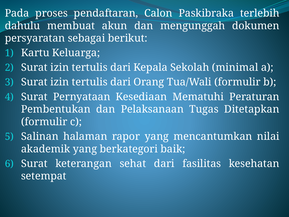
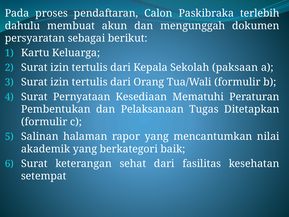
minimal: minimal -> paksaan (235, 67)
